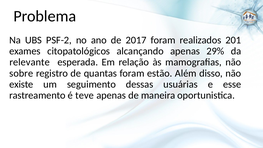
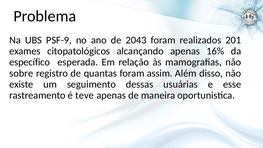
PSF-2: PSF-2 -> PSF-9 (59, 40)
2017: 2017 -> 2043 (136, 40)
29%: 29% -> 16% (215, 51)
relevante: relevante -> específico (30, 62)
estão: estão -> assim (160, 73)
